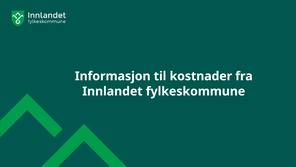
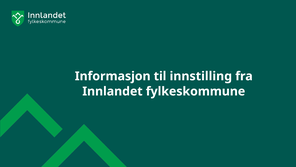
kostnader: kostnader -> innstilling (201, 76)
